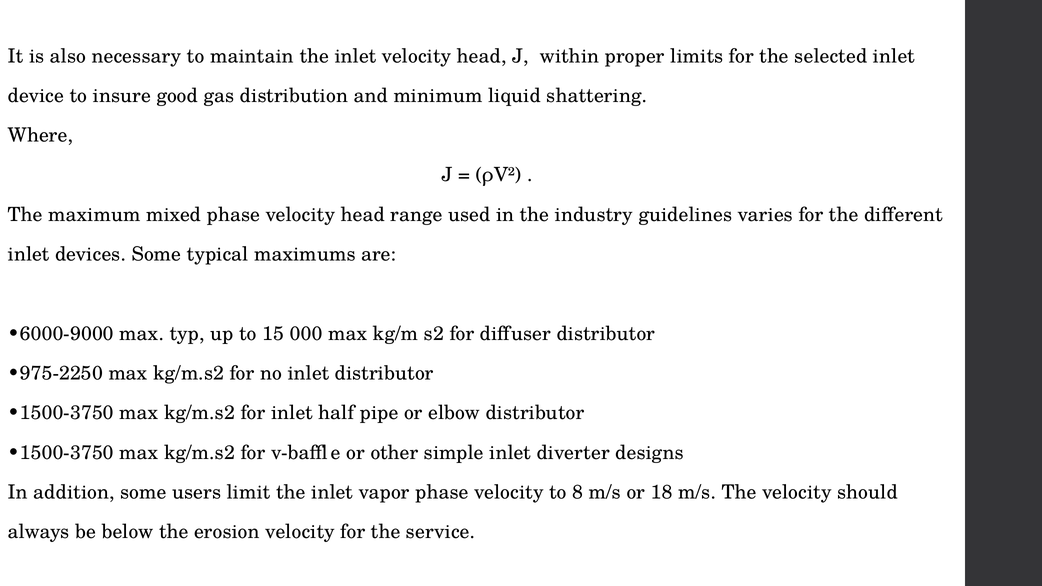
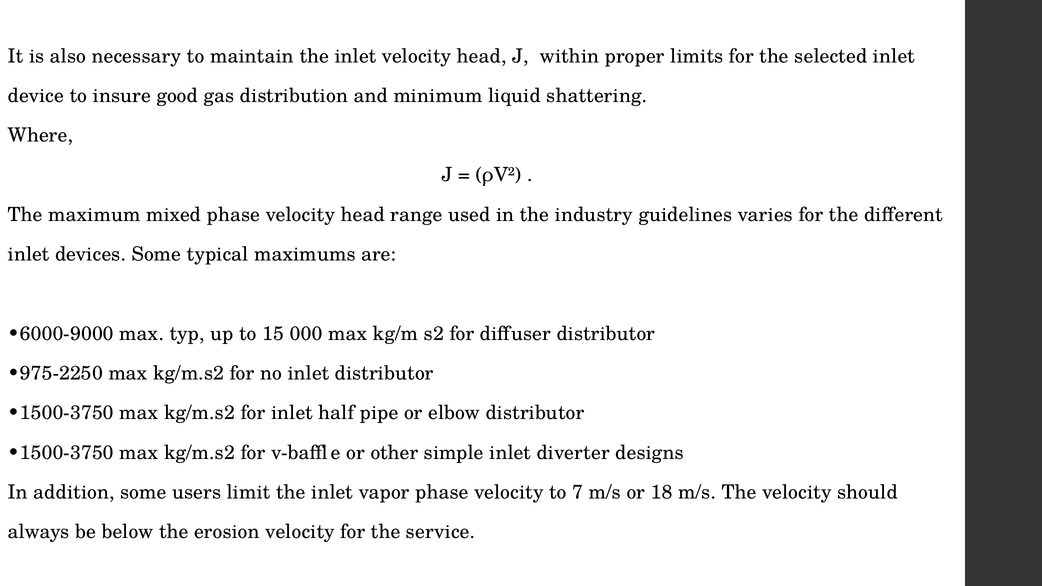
8: 8 -> 7 (578, 492)
